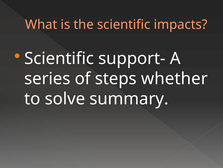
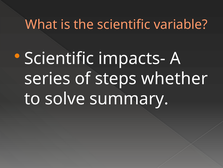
impacts: impacts -> variable (181, 24)
support-: support- -> impacts- (132, 58)
